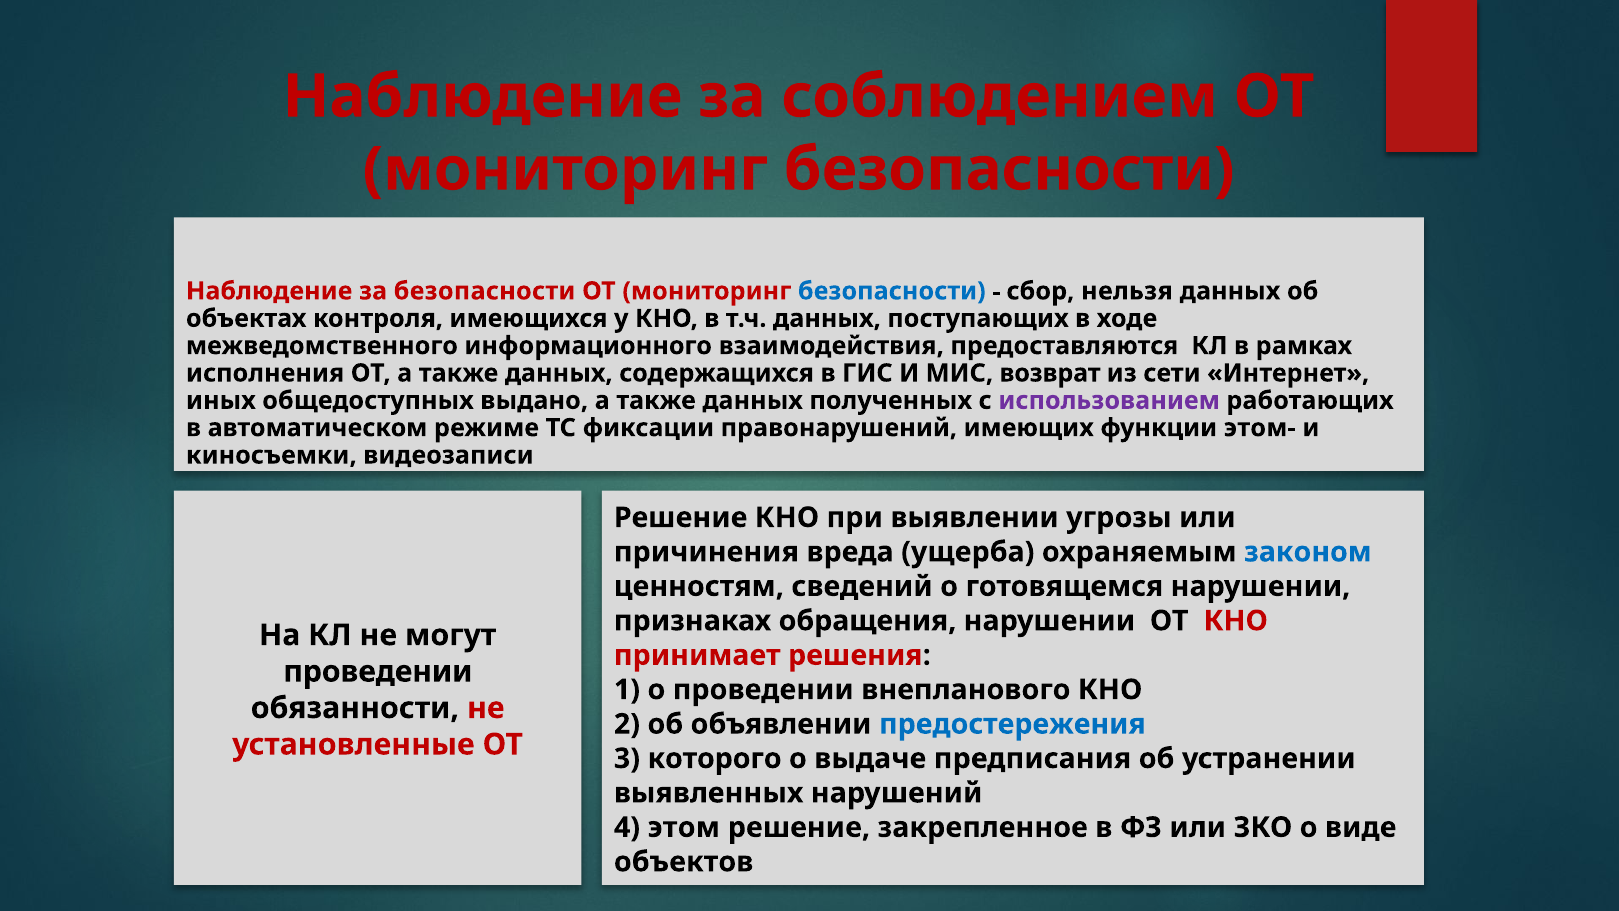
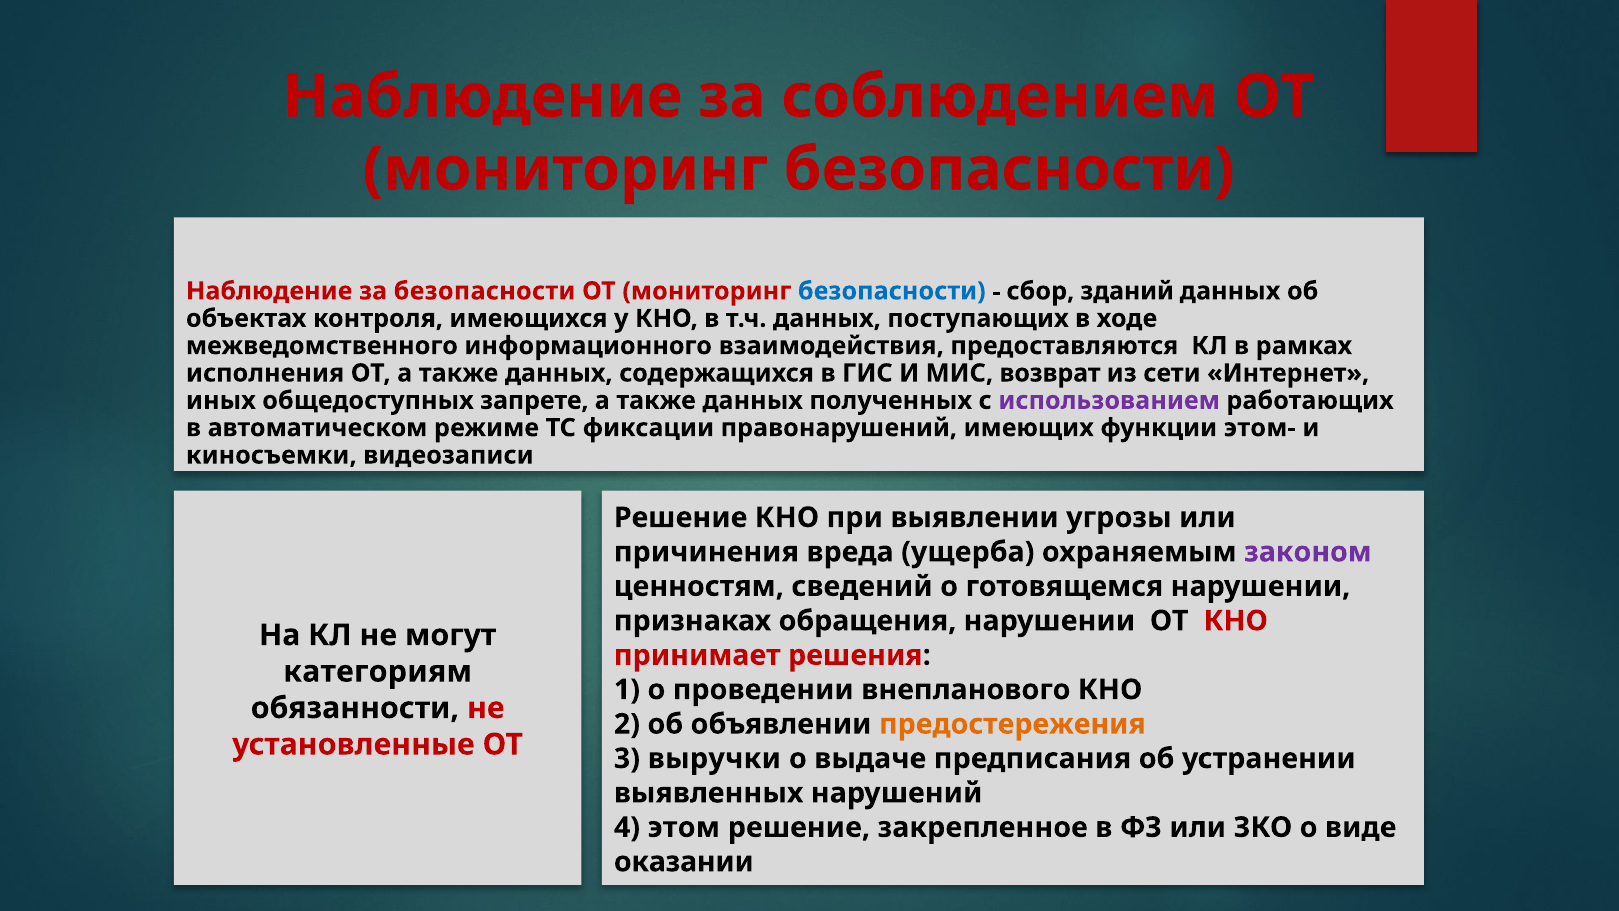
нельзя: нельзя -> зданий (1127, 291)
выдано: выдано -> запрете (534, 400)
законом colour: blue -> purple (1308, 552)
проведении: проведении -> категориям (378, 671)
предостережения colour: blue -> orange (1012, 724)
которого: которого -> выручки (714, 758)
объектов: объектов -> оказании (684, 862)
